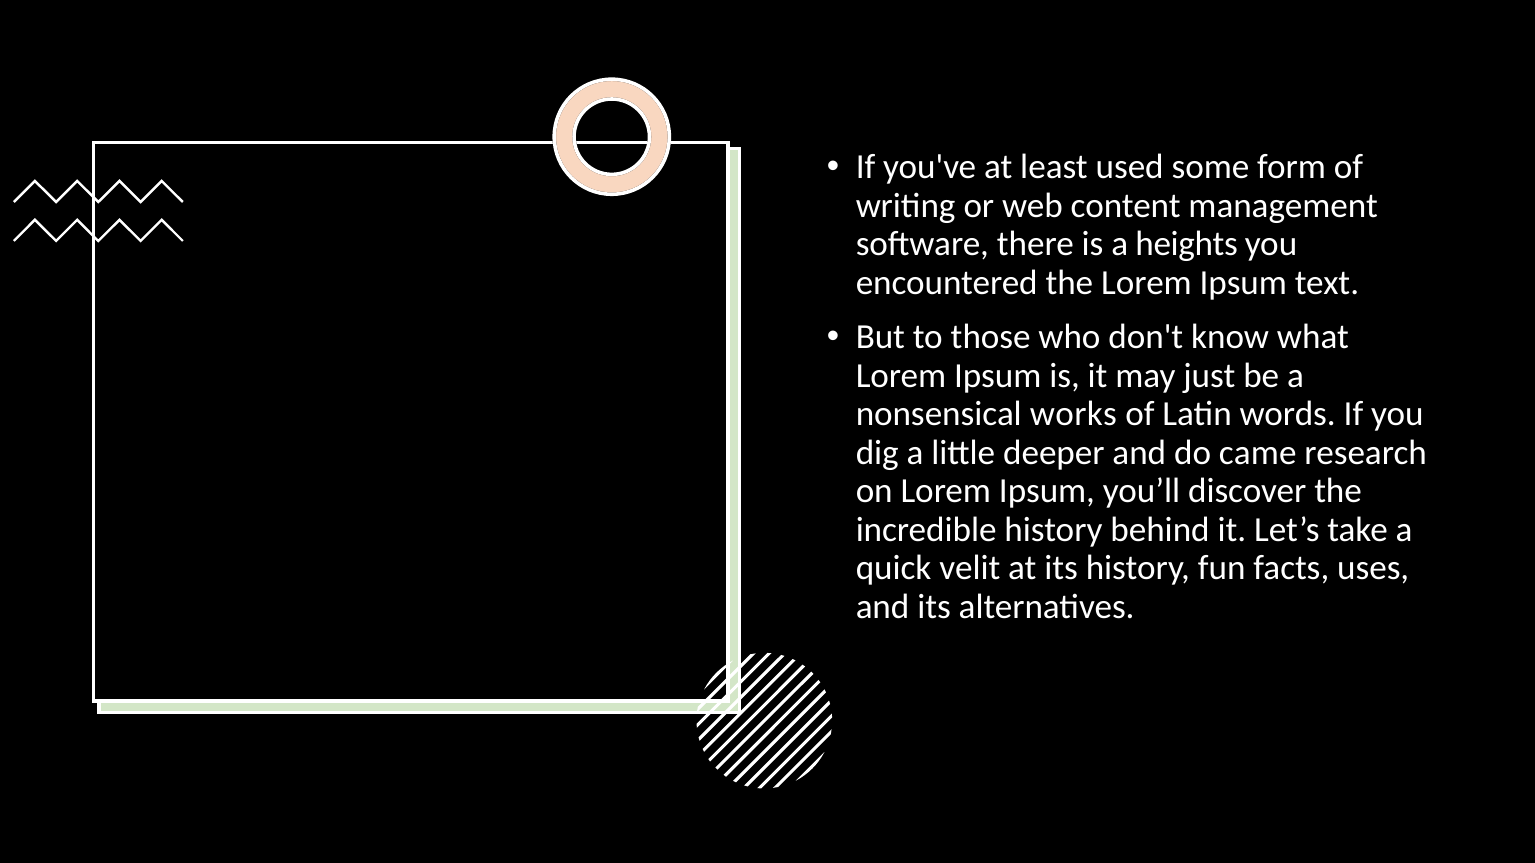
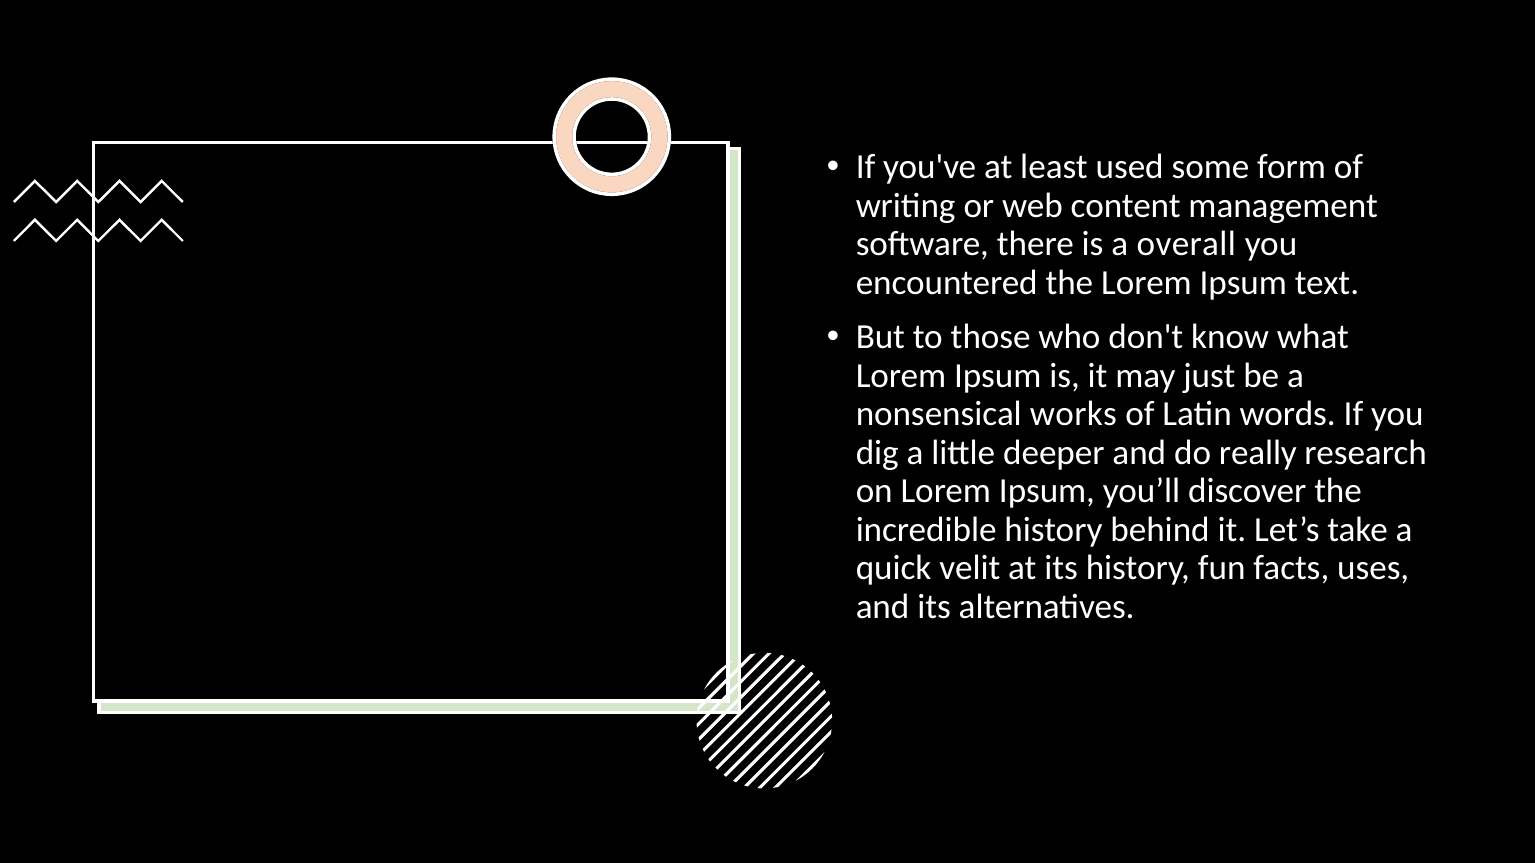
heights: heights -> overall (1186, 244)
came: came -> really (1258, 453)
